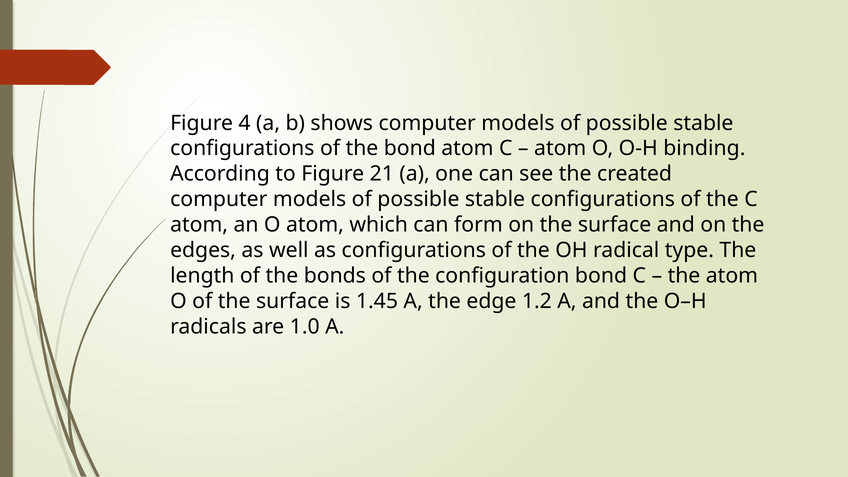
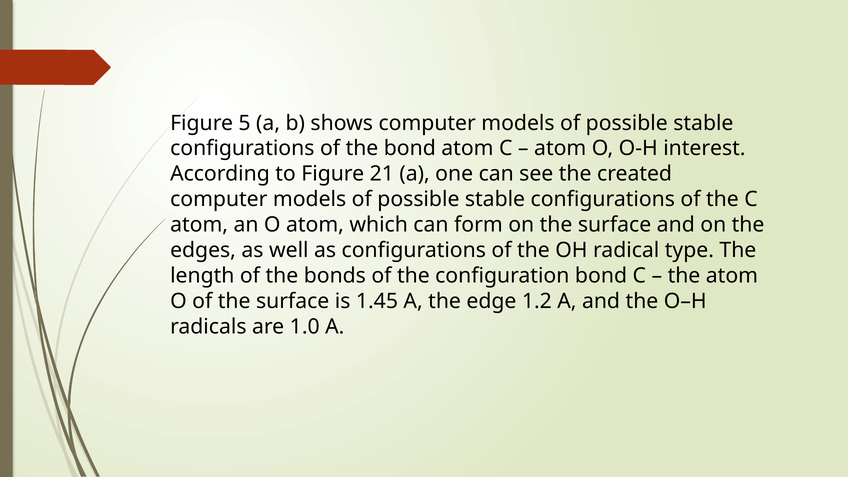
4: 4 -> 5 (245, 123)
binding: binding -> interest (704, 148)
